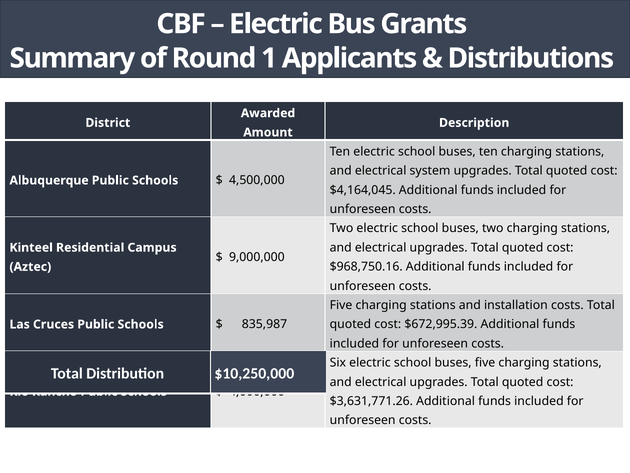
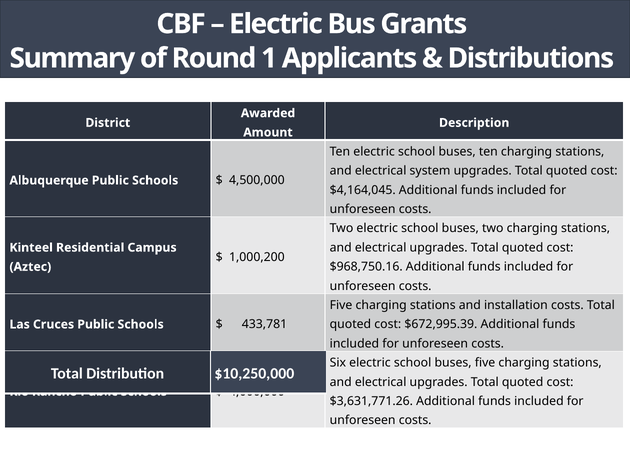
9,000,000: 9,000,000 -> 1,000,200 (257, 257)
835,987: 835,987 -> 433,781 (264, 324)
